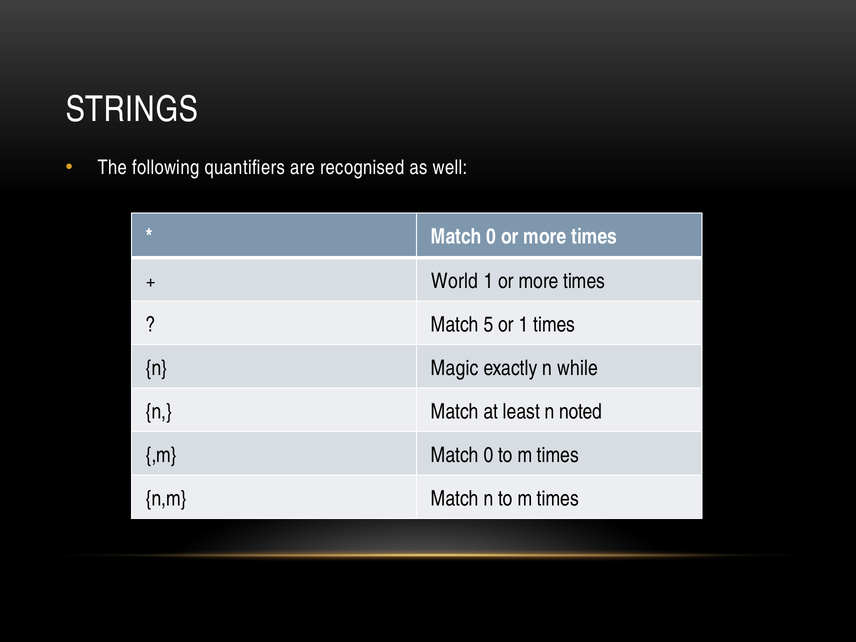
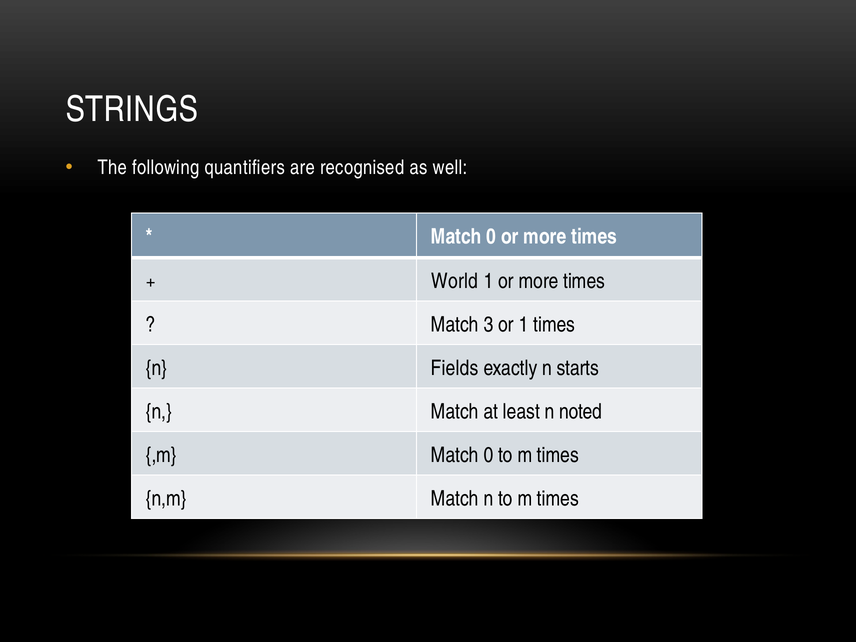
5: 5 -> 3 (488, 324)
Magic: Magic -> Fields (455, 368)
while: while -> starts (578, 368)
